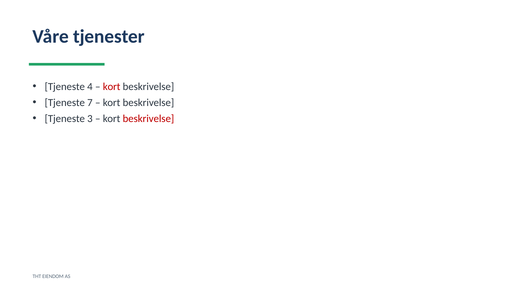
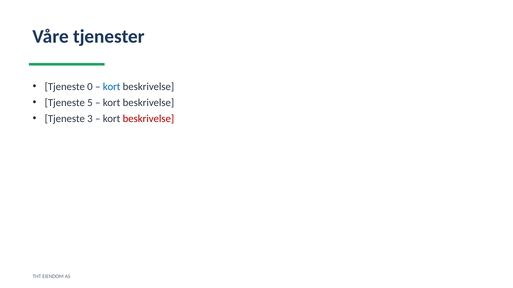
4: 4 -> 0 (90, 87)
kort colour: red -> blue (112, 87)
7: 7 -> 5 (90, 103)
